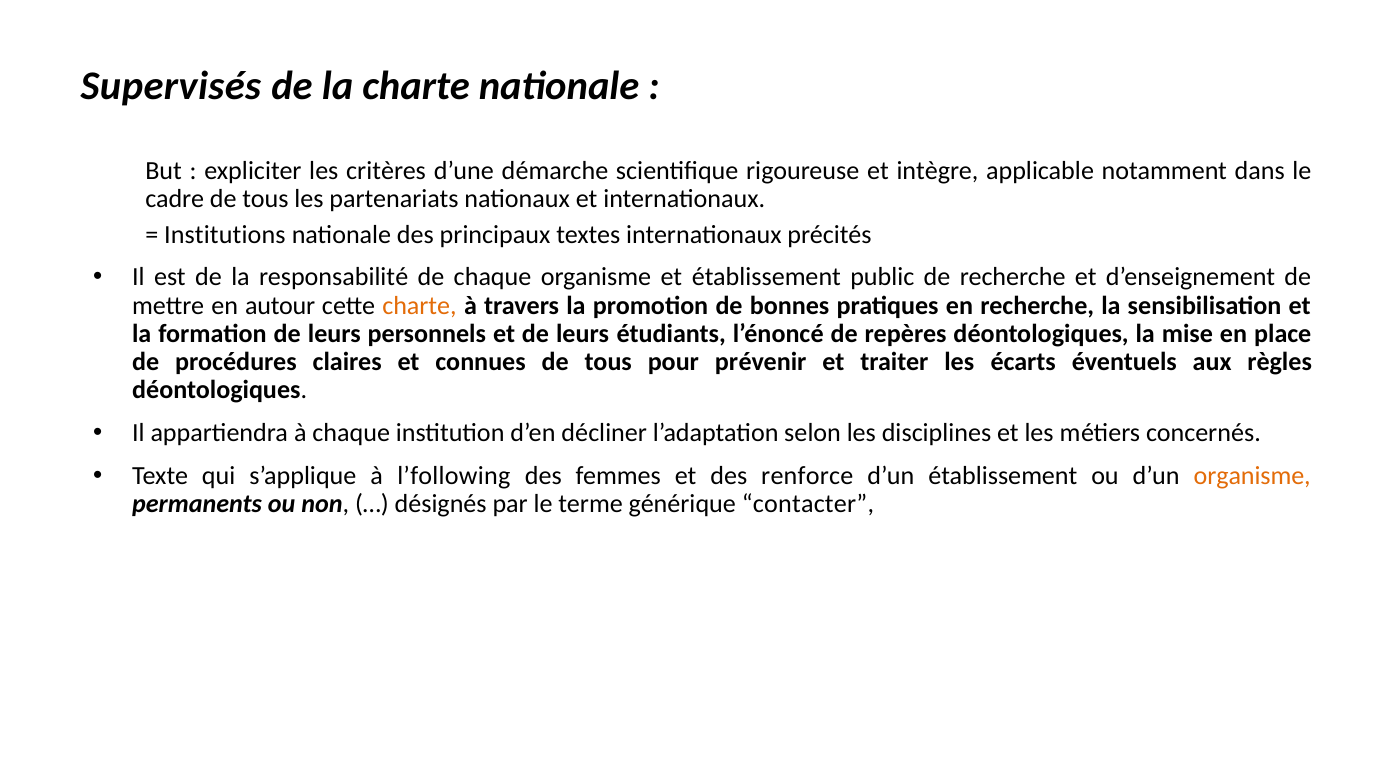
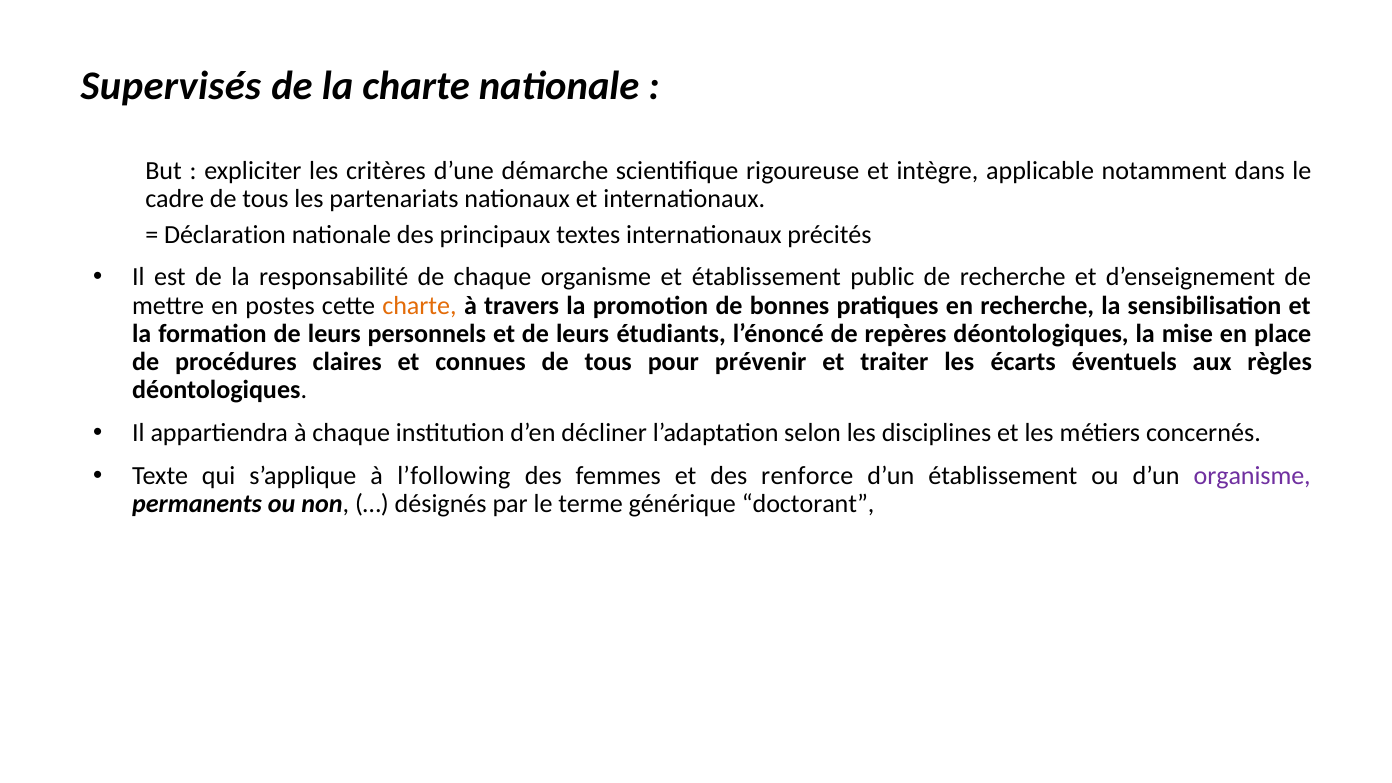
Institutions: Institutions -> Déclaration (225, 235)
autour: autour -> postes (280, 306)
organisme colour: orange -> purple (1252, 476)
contacter: contacter -> doctorant (808, 504)
